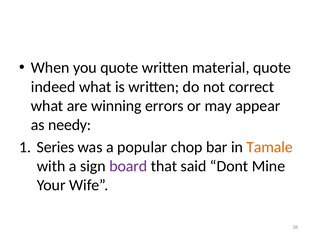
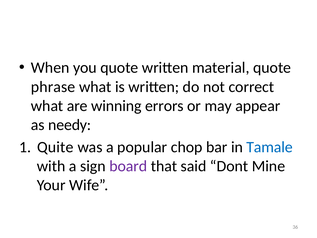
indeed: indeed -> phrase (53, 87)
Series: Series -> Quite (55, 147)
Tamale colour: orange -> blue (270, 147)
